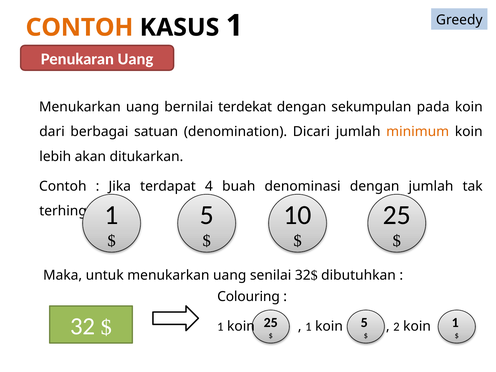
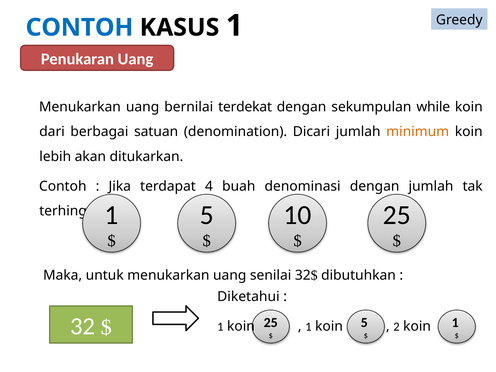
CONTOH colour: orange -> blue (79, 27)
pada: pada -> while (433, 107)
Colouring: Colouring -> Diketahui (248, 297)
